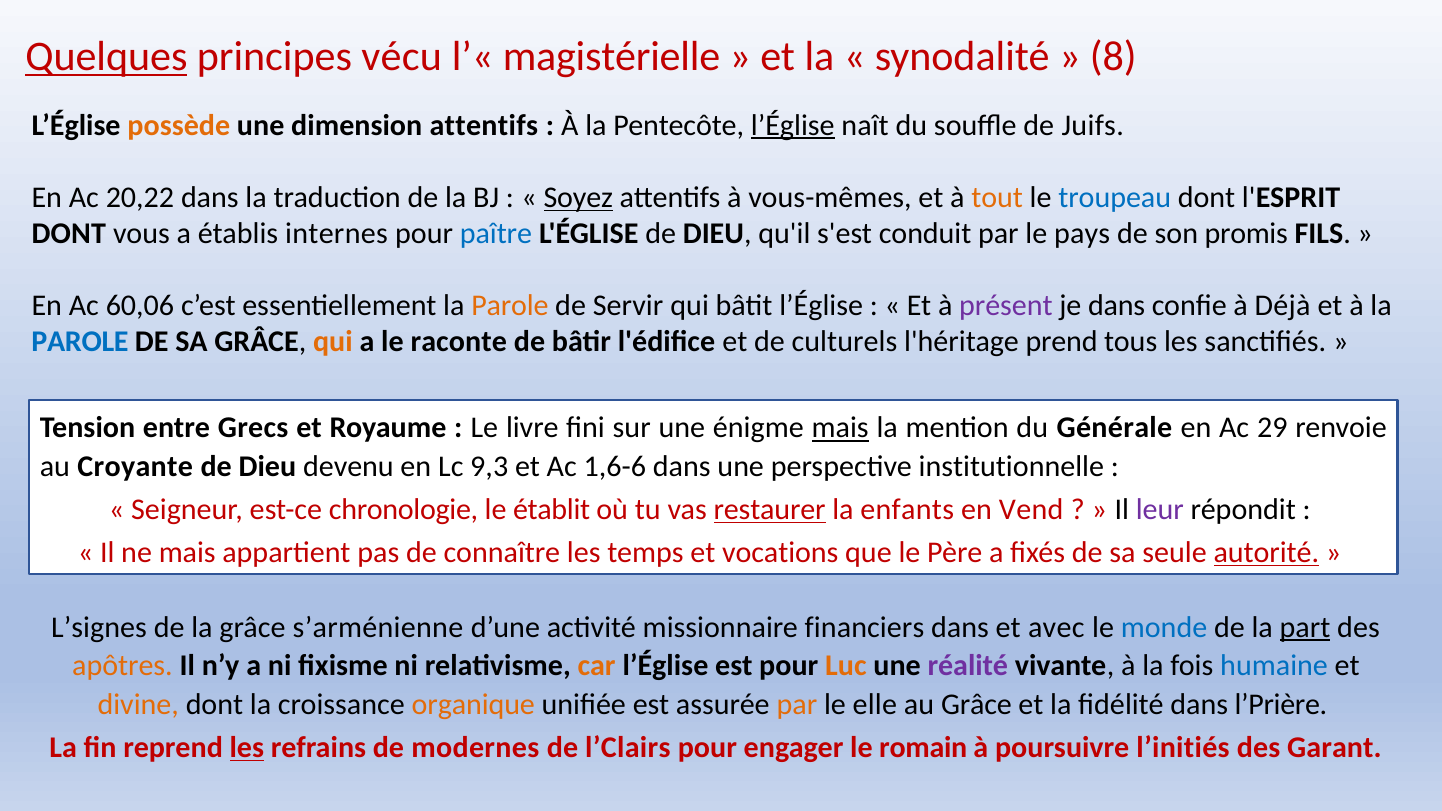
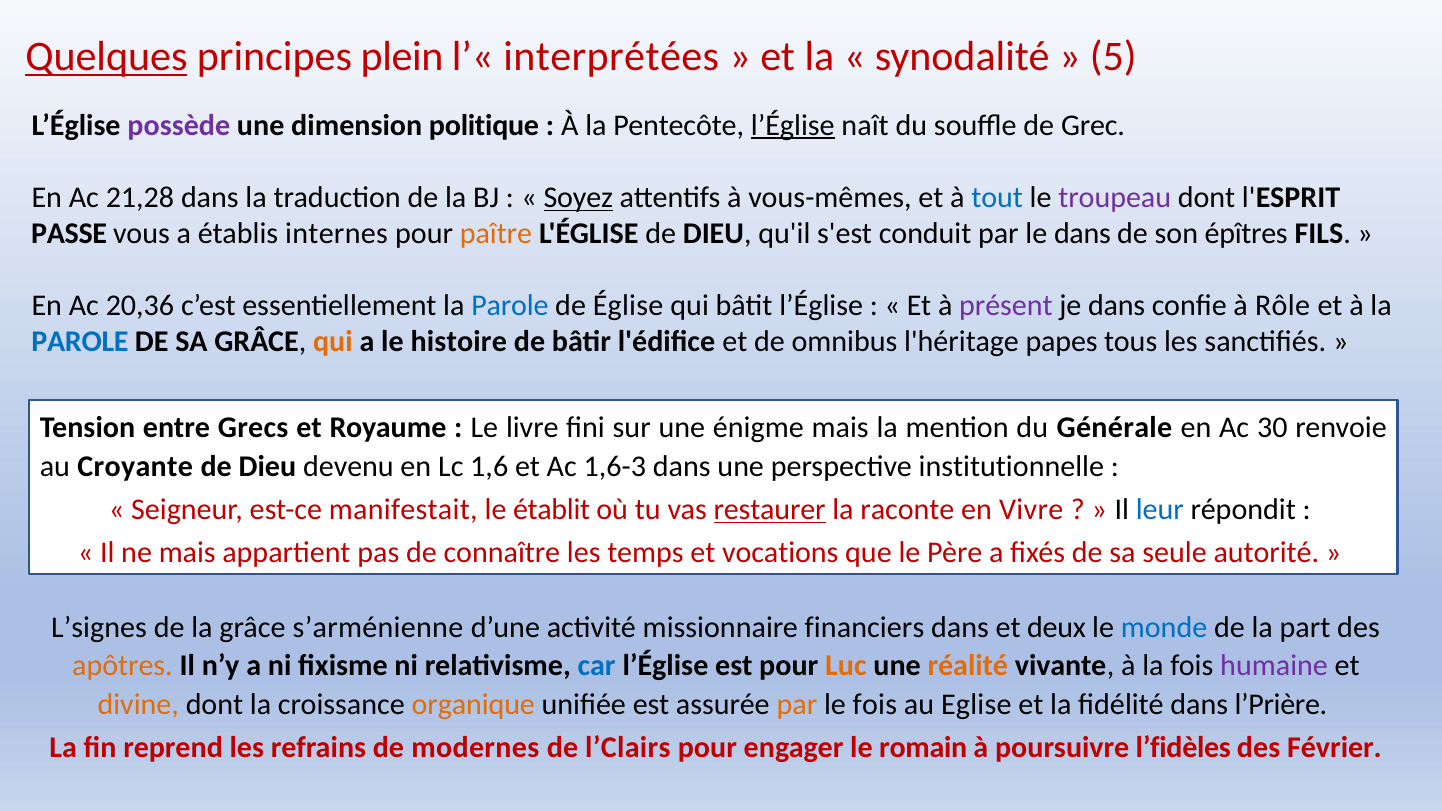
vécu: vécu -> plein (402, 57)
magistérielle: magistérielle -> interprétées (611, 57)
8: 8 -> 5 (1113, 57)
possède colour: orange -> purple (179, 125)
dimension attentifs: attentifs -> politique (484, 125)
Juifs: Juifs -> Grec (1093, 125)
20,22: 20,22 -> 21,28 (140, 198)
tout colour: orange -> blue (997, 198)
troupeau colour: blue -> purple (1115, 198)
DONT: DONT -> PASSE (69, 234)
paître colour: blue -> orange (496, 234)
le pays: pays -> dans (1082, 234)
promis: promis -> épîtres (1246, 234)
60,06: 60,06 -> 20,36 (140, 306)
Parole colour: orange -> blue (510, 306)
Servir: Servir -> Église (628, 306)
Déjà: Déjà -> Rôle (1283, 306)
raconte: raconte -> histoire (459, 342)
culturels: culturels -> omnibus (845, 342)
prend: prend -> papes (1062, 342)
mais underline: present -> none (840, 428)
29: 29 -> 30 (1272, 428)
9,3: 9,3 -> 1,6 (489, 467)
1,6-6: 1,6-6 -> 1,6-3 (615, 467)
chronologie: chronologie -> manifestait (403, 510)
enfants: enfants -> raconte (907, 510)
Vend: Vend -> Vivre (1031, 510)
leur colour: purple -> blue (1160, 510)
autorité underline: present -> none (1266, 553)
avec: avec -> deux (1057, 627)
part underline: present -> none (1305, 627)
car colour: orange -> blue (597, 666)
réalité colour: purple -> orange (968, 666)
humaine colour: blue -> purple (1274, 666)
le elle: elle -> fois (875, 705)
au Grâce: Grâce -> Eglise (976, 705)
les underline: present -> none (247, 748)
l’initiés: l’initiés -> l’fidèles (1183, 748)
Garant: Garant -> Février (1334, 748)
